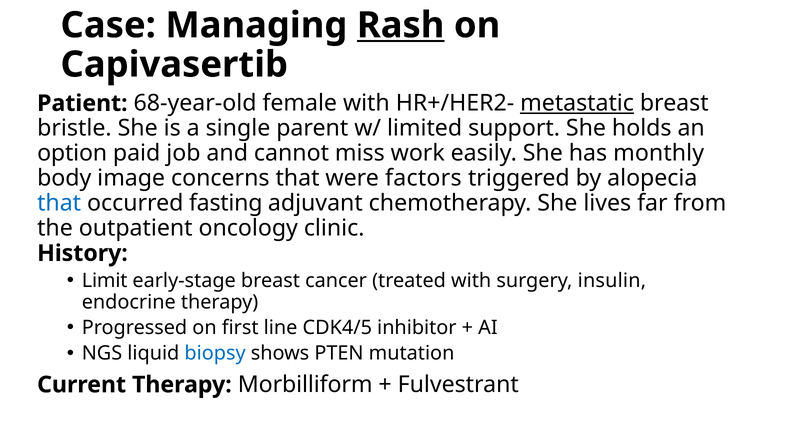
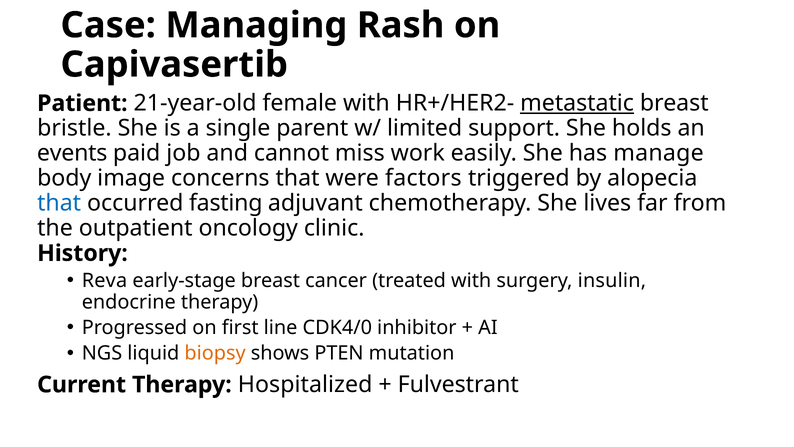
Rash underline: present -> none (401, 25)
68-year-old: 68-year-old -> 21-year-old (195, 103)
option: option -> events (72, 153)
monthly: monthly -> manage (659, 153)
Limit: Limit -> Reva (104, 280)
CDK4/5: CDK4/5 -> CDK4/0 (337, 327)
biopsy colour: blue -> orange (215, 353)
Morbilliform: Morbilliform -> Hospitalized (305, 384)
